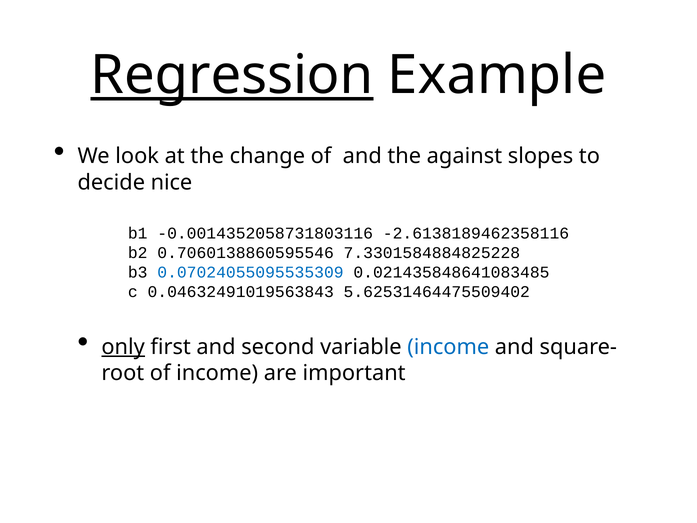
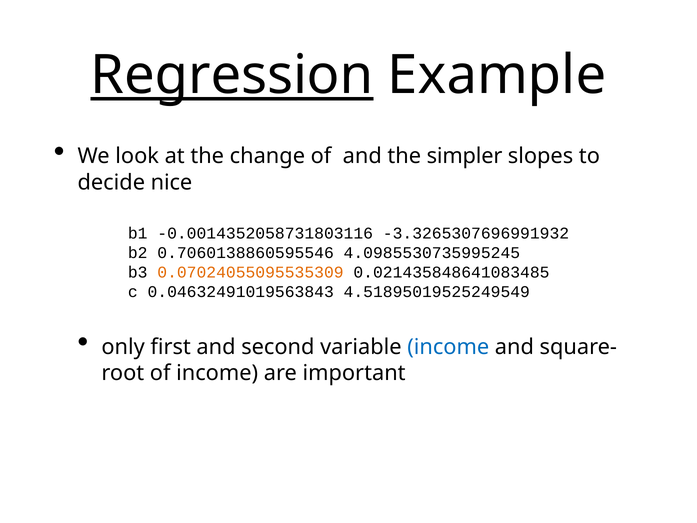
against: against -> simpler (465, 156)
-2.6138189462358116: -2.6138189462358116 -> -3.3265307696991932 (476, 233)
7.3301584884825228: 7.3301584884825228 -> 4.0985530735995245 (432, 253)
0.07024055095535309 colour: blue -> orange (250, 272)
5.62531464475509402: 5.62531464475509402 -> 4.51895019525249549 (437, 292)
only underline: present -> none (123, 347)
